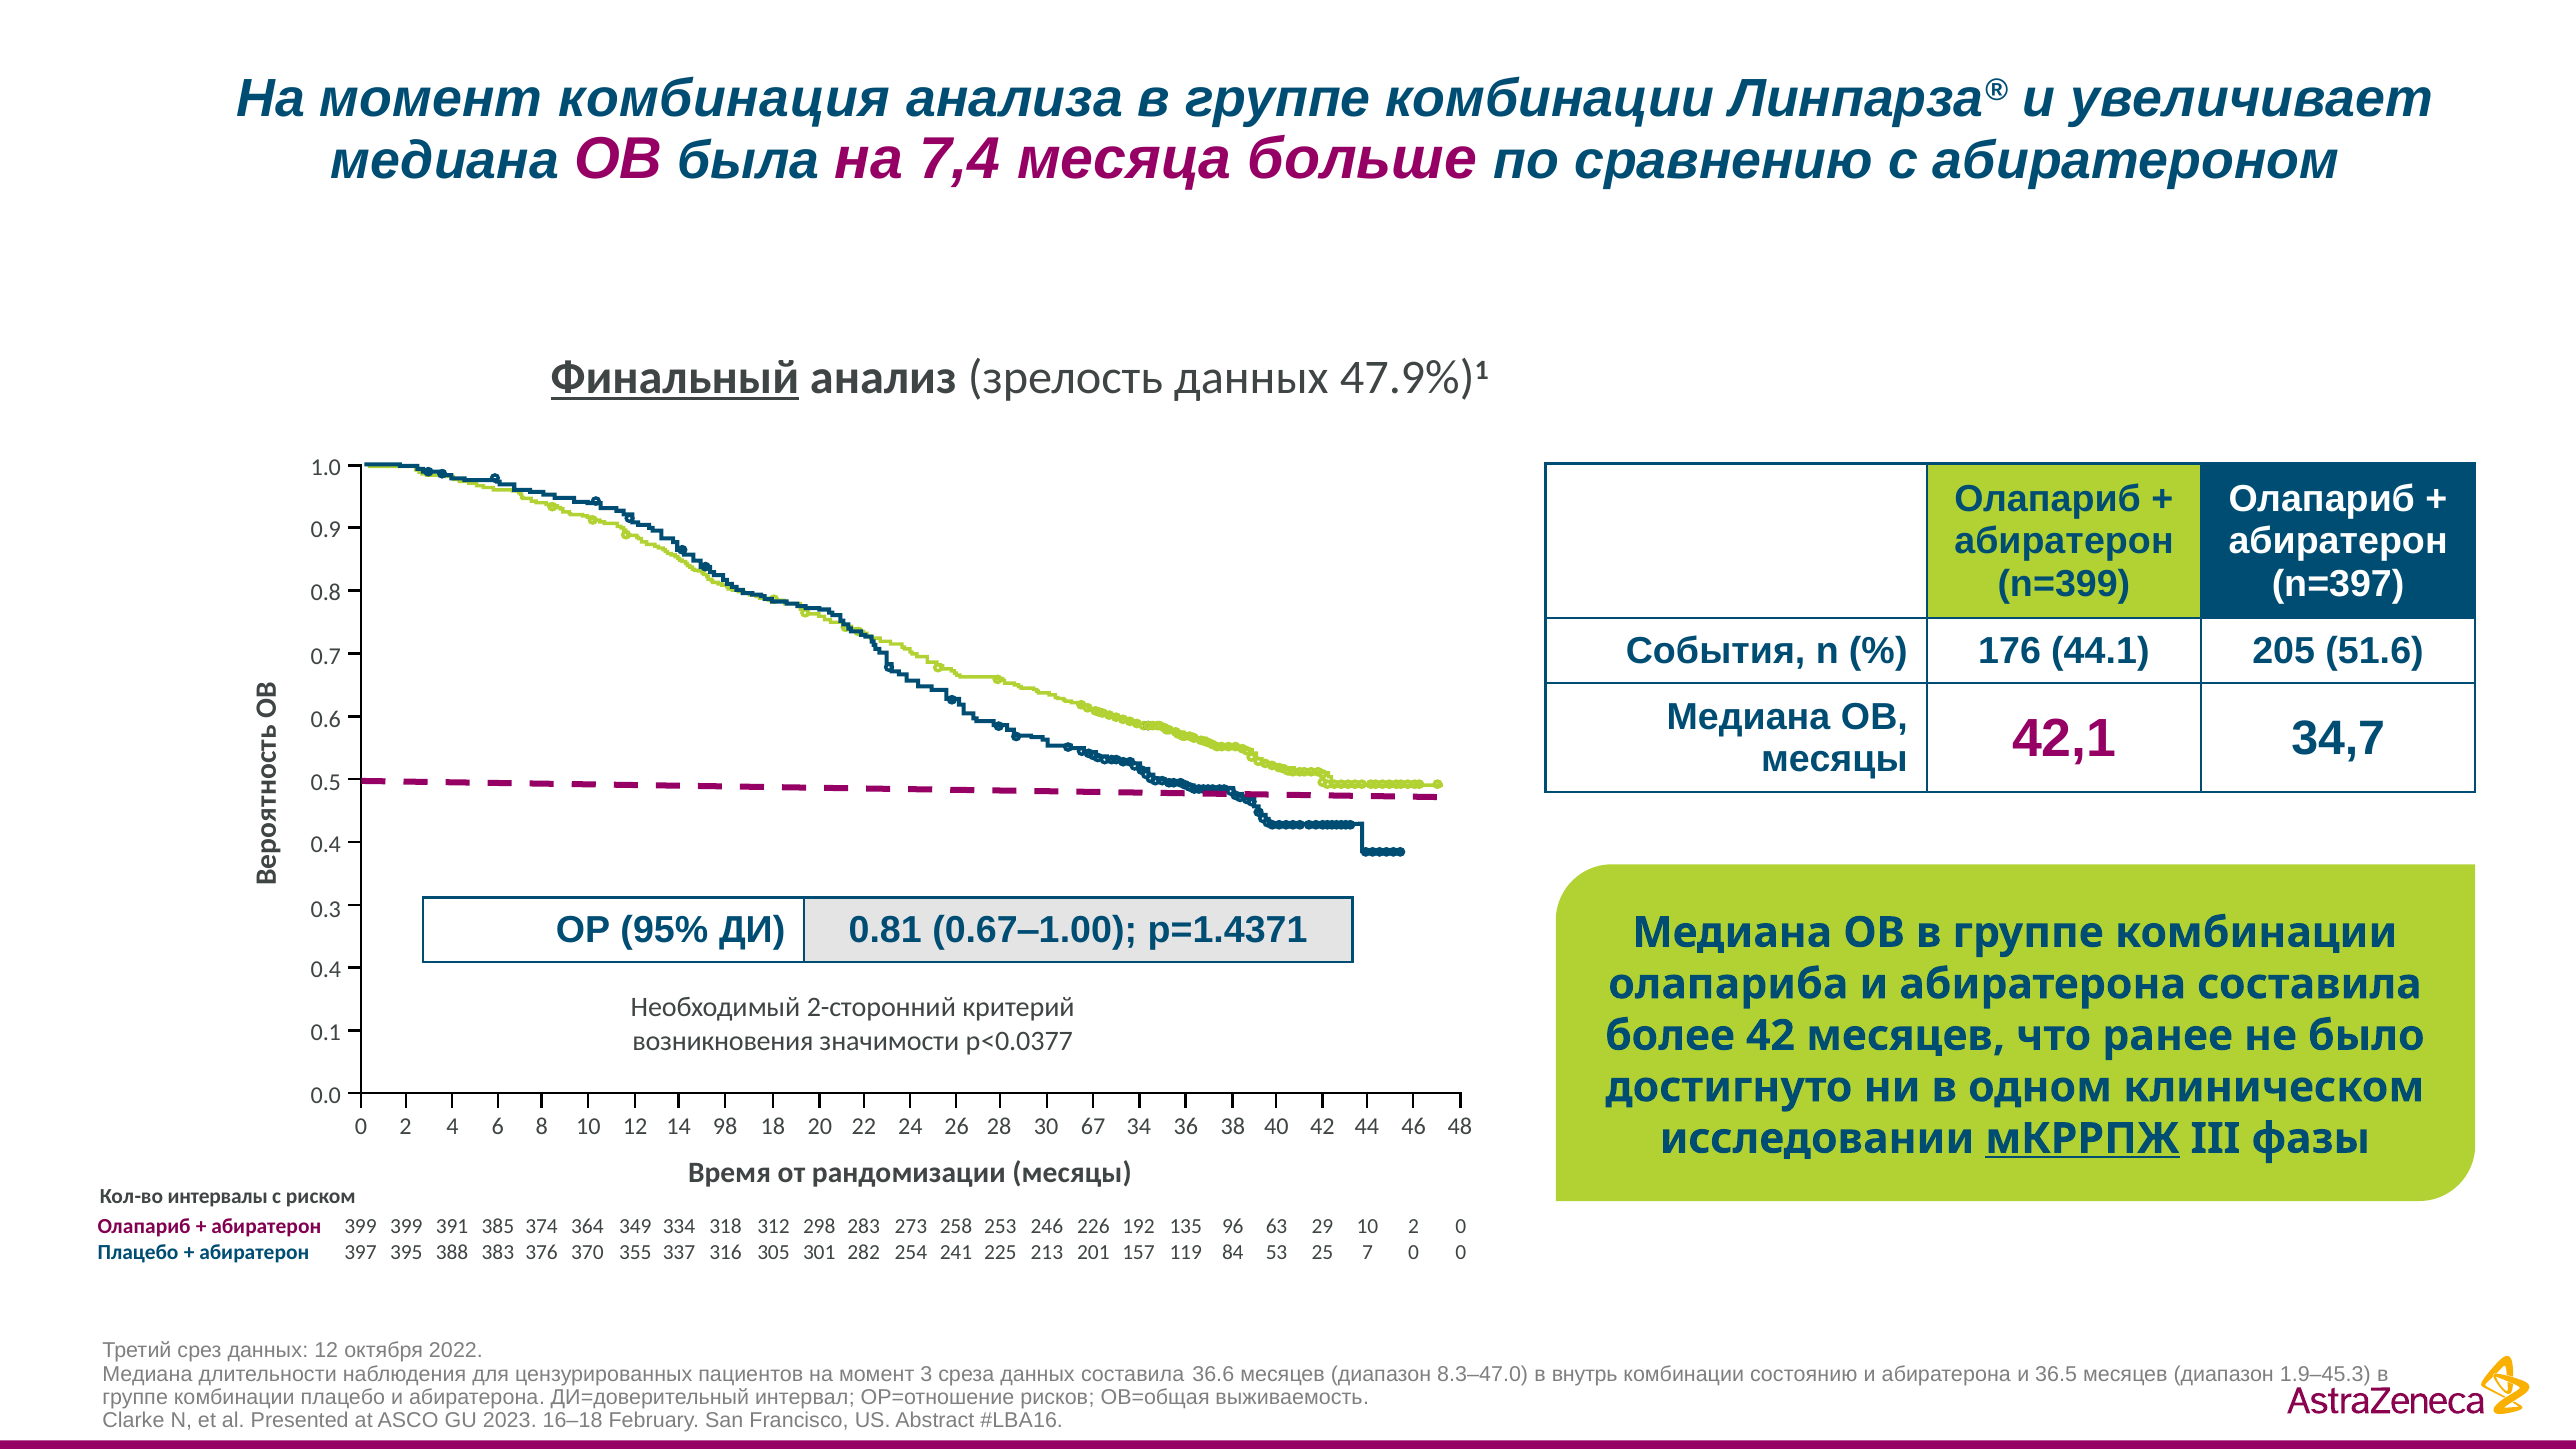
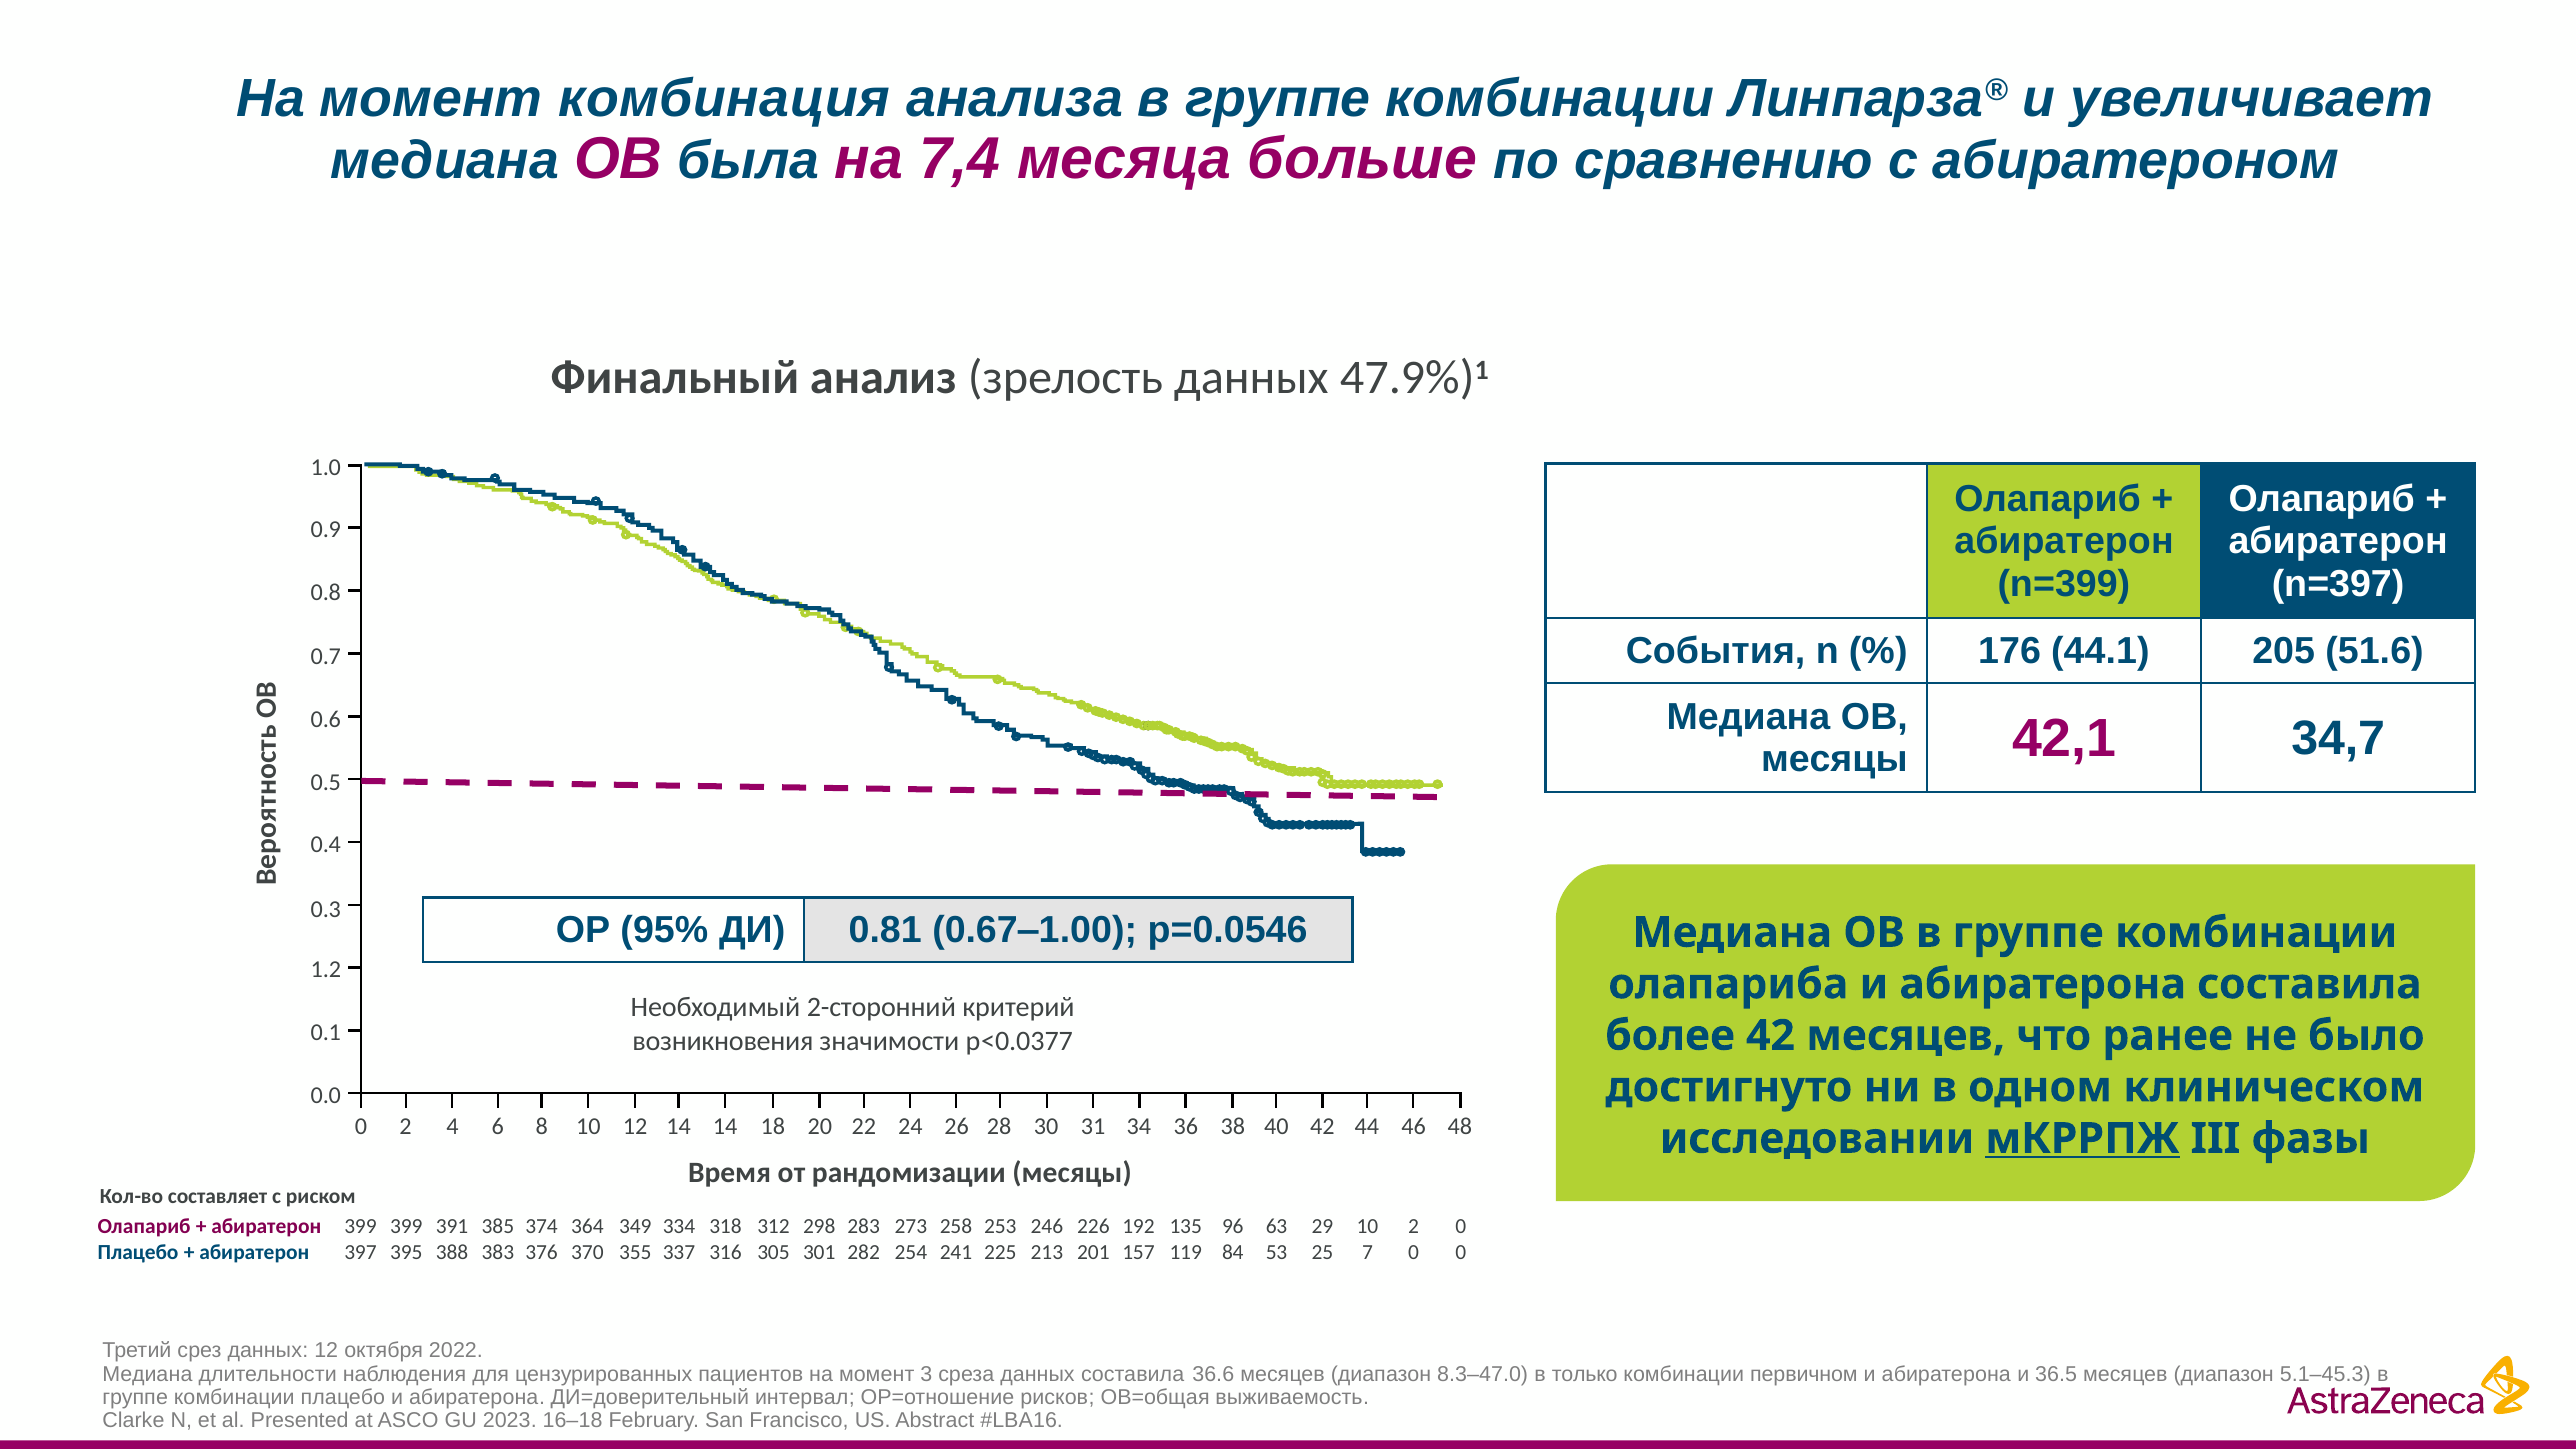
Финальный underline: present -> none (675, 378)
p=1.4371: p=1.4371 -> p=0.0546 (1228, 930)
0.4: 0.4 -> 1.2 (326, 970)
14 98: 98 -> 14 (725, 1126)
67: 67 -> 31 (1093, 1126)
интервалы: интервалы -> составляет (218, 1197)
внутрь: внутрь -> только (1585, 1374)
состоянию: состоянию -> первичном (1804, 1374)
1.9–45.3: 1.9–45.3 -> 5.1–45.3 (2325, 1374)
